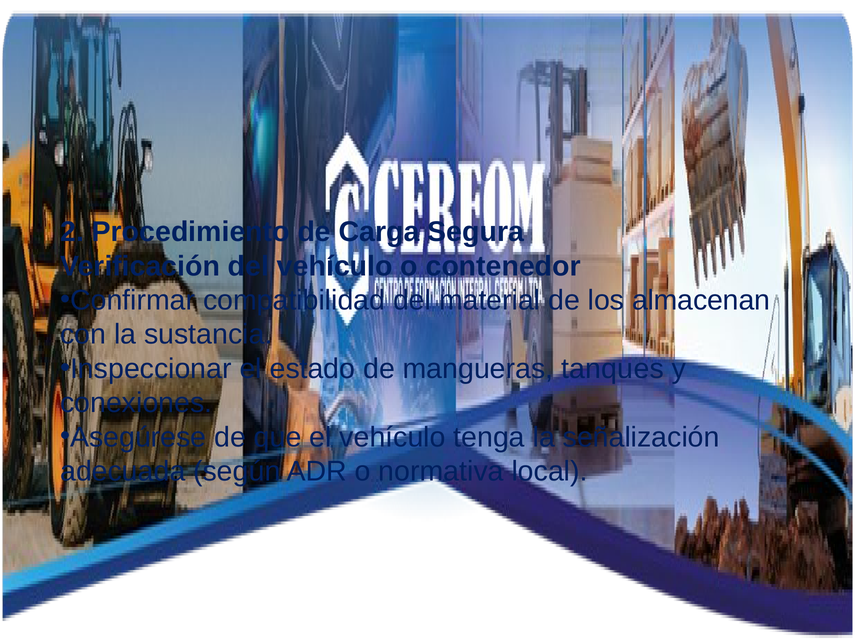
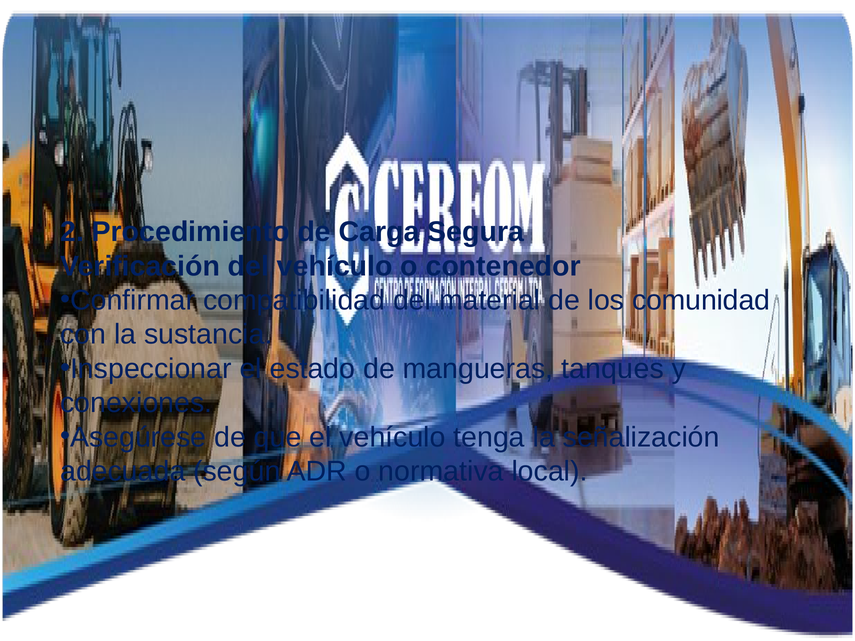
almacenan: almacenan -> comunidad (701, 301)
